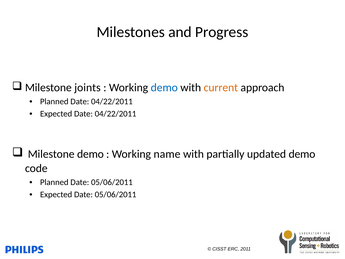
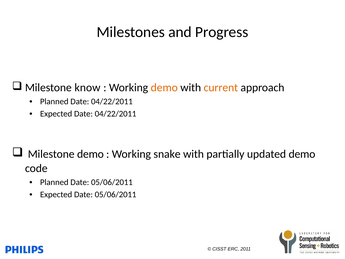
joints: joints -> know (87, 87)
demo colour: blue -> orange (164, 87)
name: name -> snake (167, 154)
